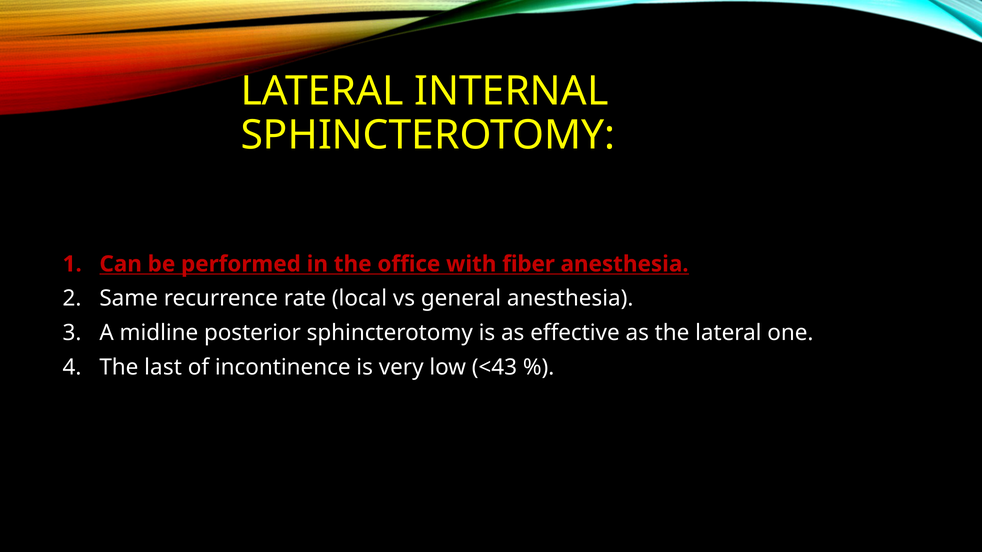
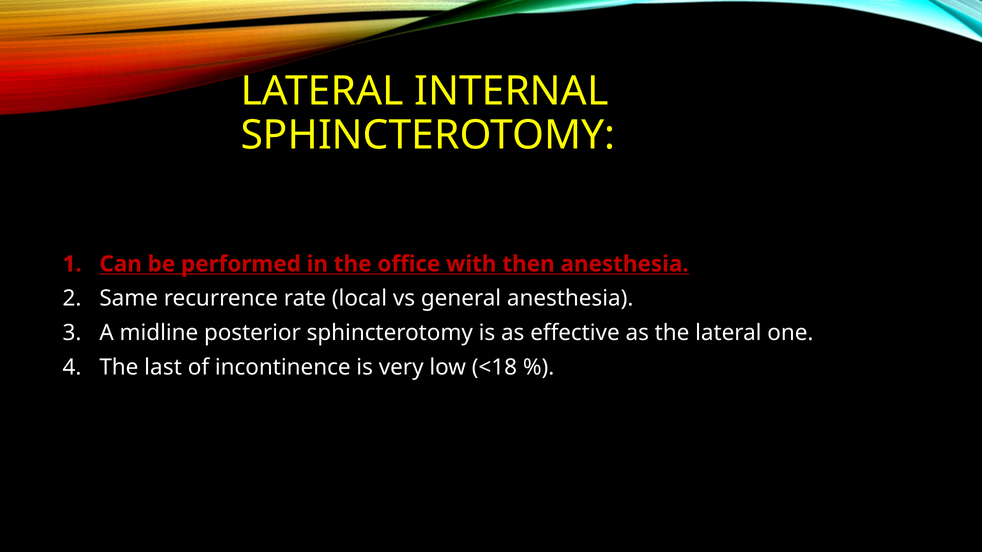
fiber: fiber -> then (528, 264)
<43: <43 -> <18 (494, 368)
